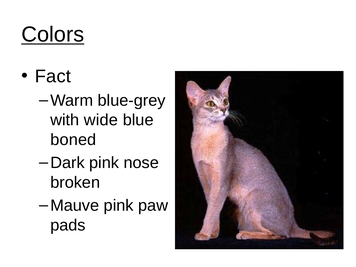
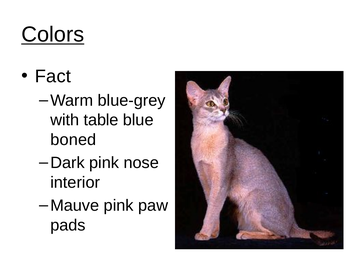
wide: wide -> table (101, 120)
broken: broken -> interior (75, 182)
